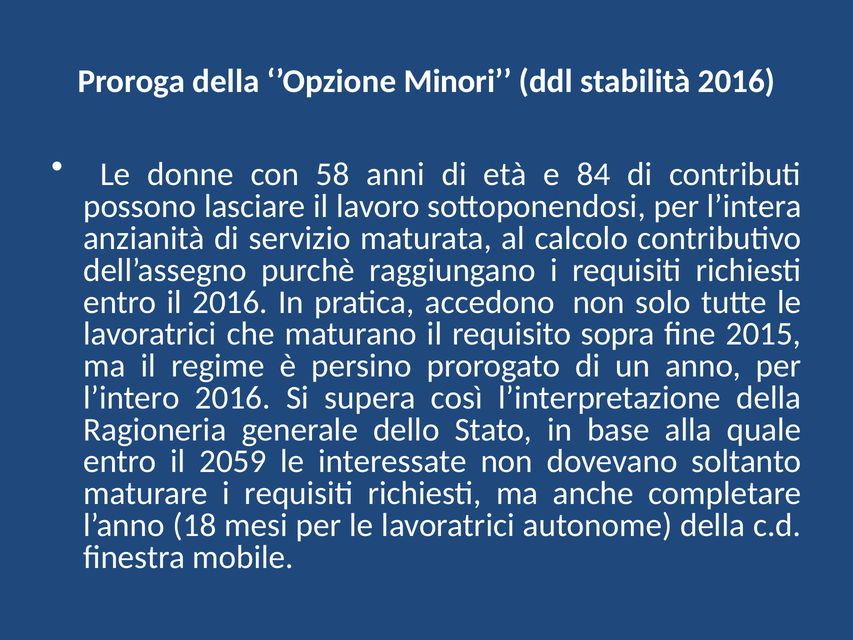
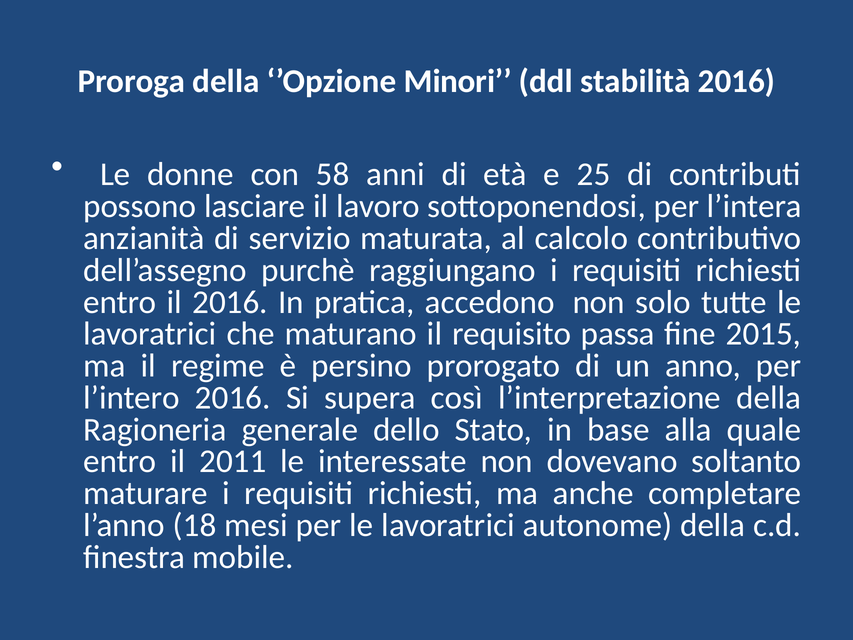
84: 84 -> 25 (594, 174)
sopra: sopra -> passa (618, 334)
2059: 2059 -> 2011 (233, 461)
